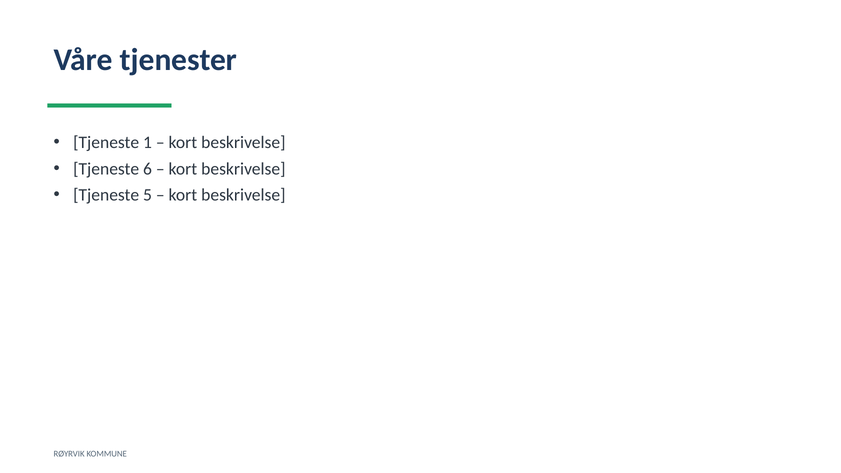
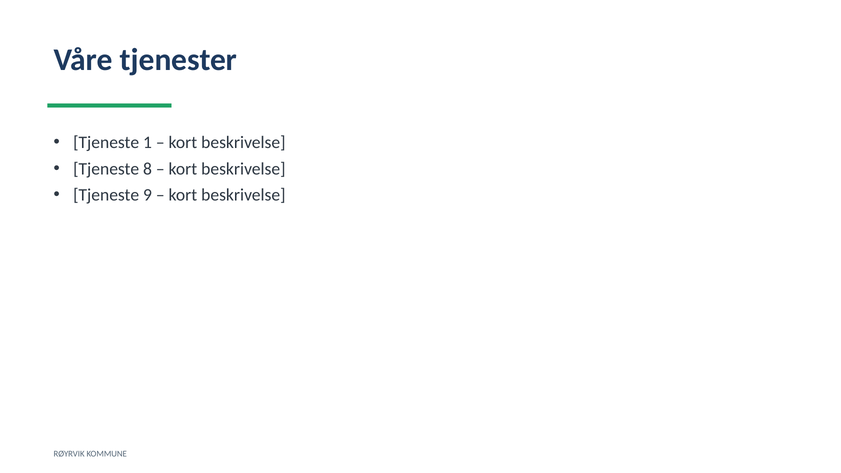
6: 6 -> 8 (147, 169)
5: 5 -> 9 (147, 195)
